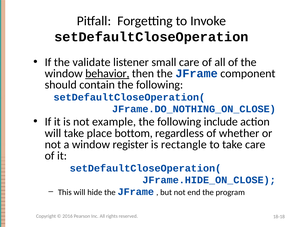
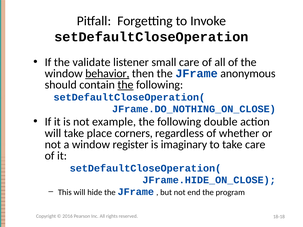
component: component -> anonymous (248, 74)
the underline: none -> present (125, 85)
include: include -> double (221, 122)
bottom: bottom -> corners (134, 133)
rectangle: rectangle -> imaginary (184, 145)
